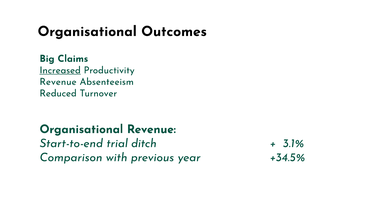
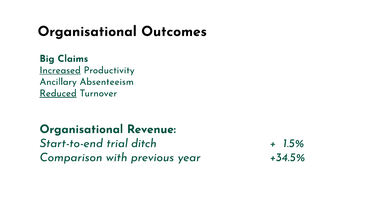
Revenue: Revenue -> Ancillary (58, 81)
Reduced underline: none -> present (58, 93)
3.1%: 3.1% -> 1.5% (293, 143)
